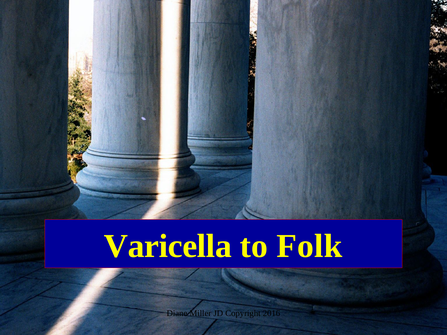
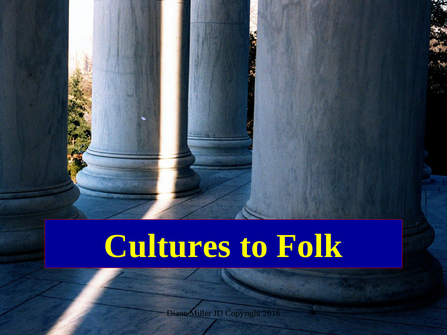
Varicella: Varicella -> Cultures (167, 246)
